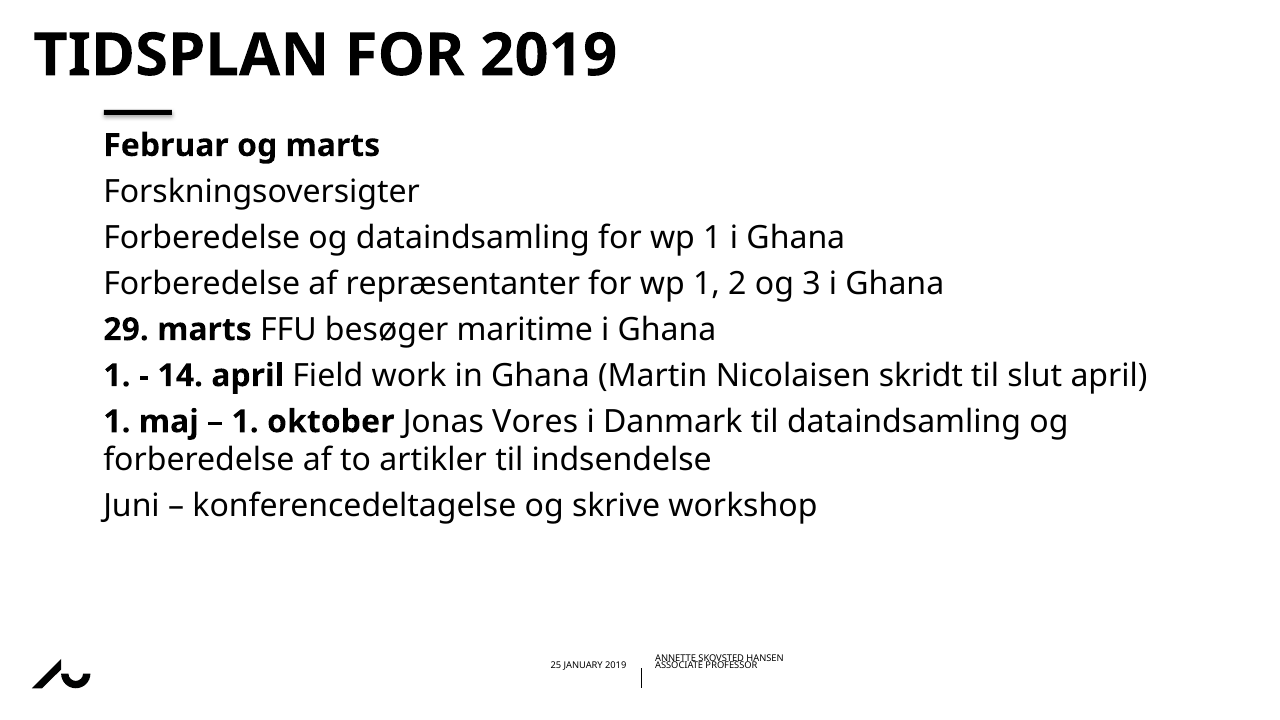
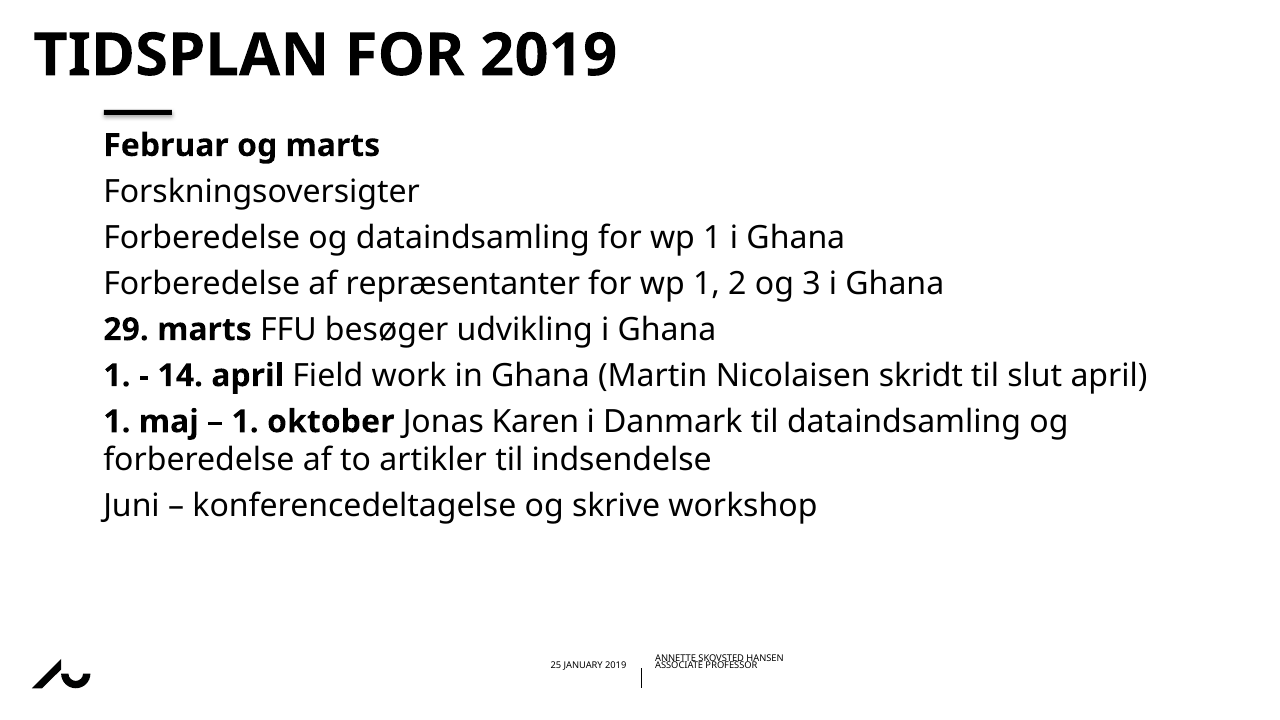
maritime: maritime -> udvikling (525, 330)
Vores: Vores -> Karen (535, 422)
